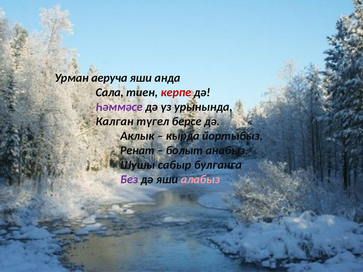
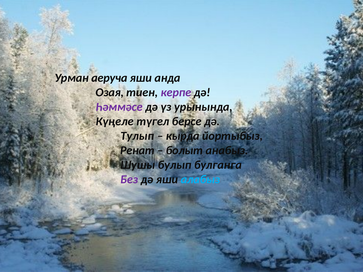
Сала: Сала -> Озая (110, 92)
керпе colour: red -> purple (176, 92)
Калган: Калган -> Күңеле (115, 121)
Аклык: Аклык -> Тулып (137, 136)
сабыр: сабыр -> булып (175, 165)
алабыз colour: pink -> light blue (200, 180)
